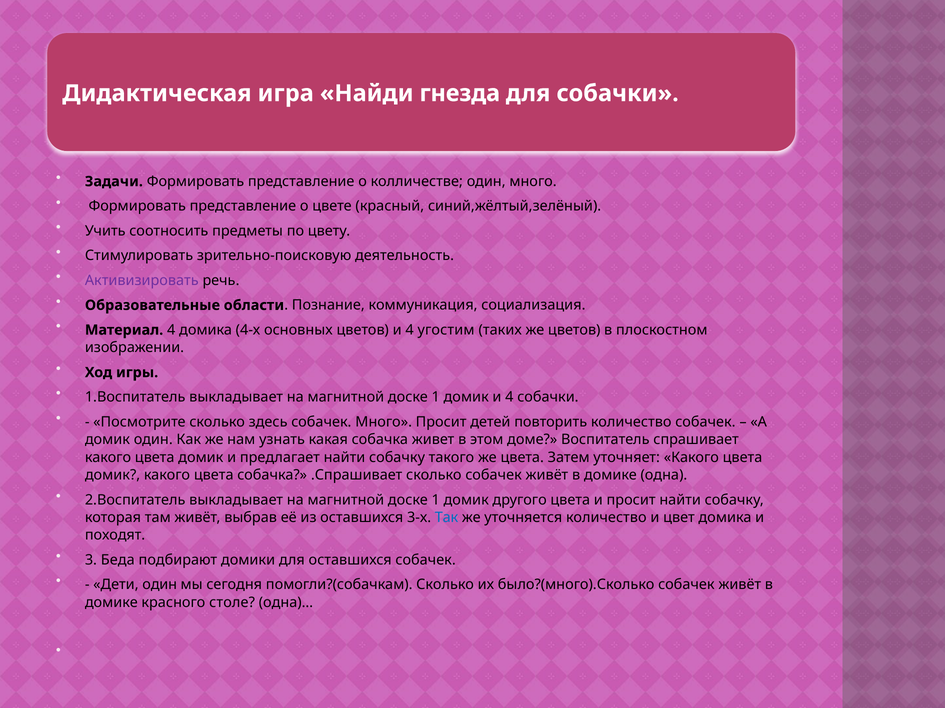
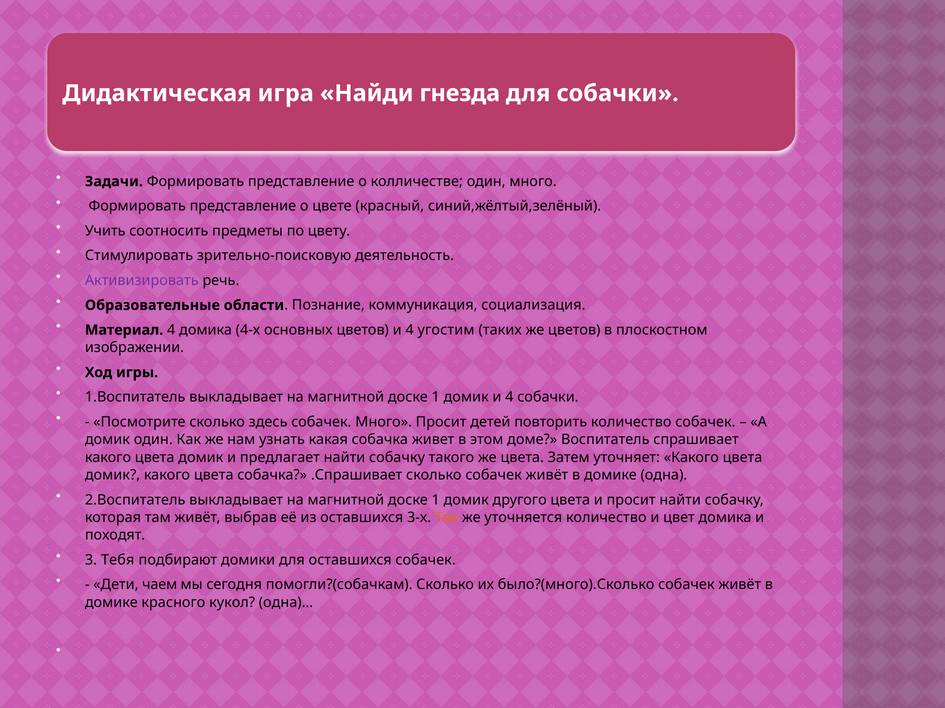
Так colour: blue -> orange (447, 518)
Беда: Беда -> Тебя (118, 560)
Дети один: один -> чаем (160, 585)
столе: столе -> кукол (232, 603)
